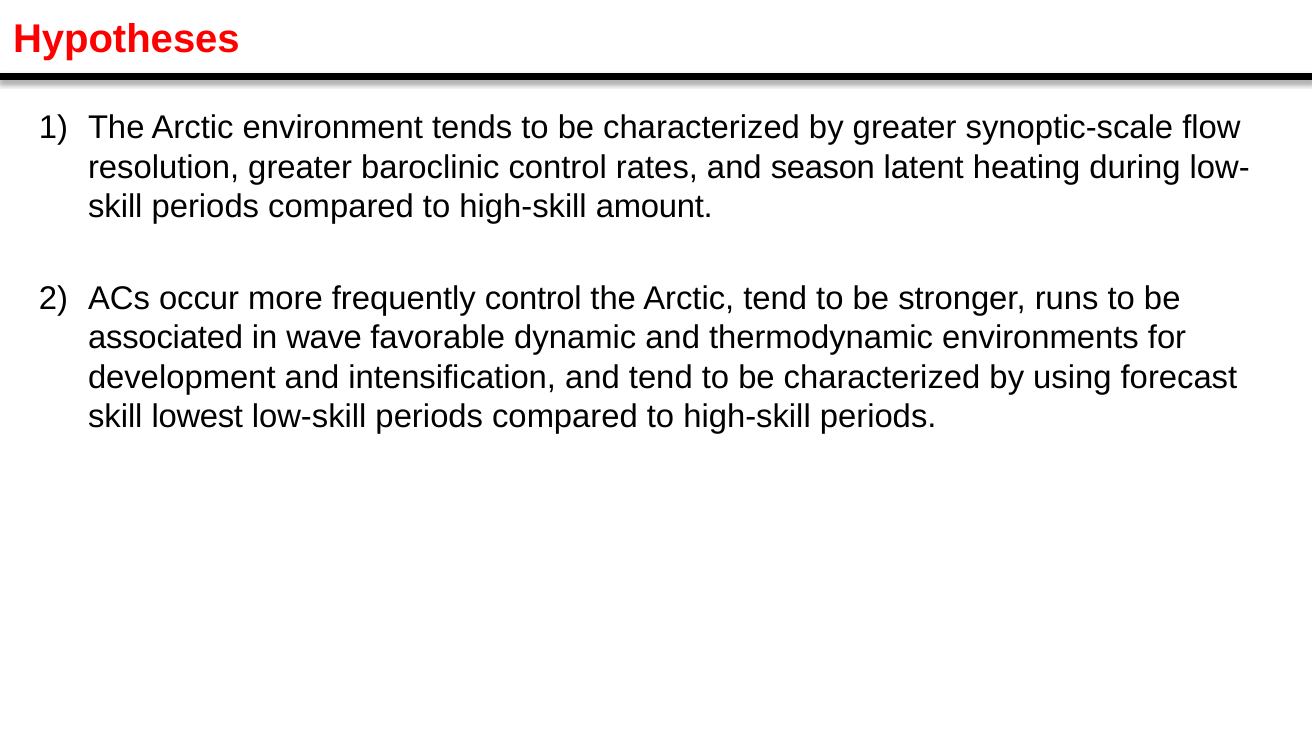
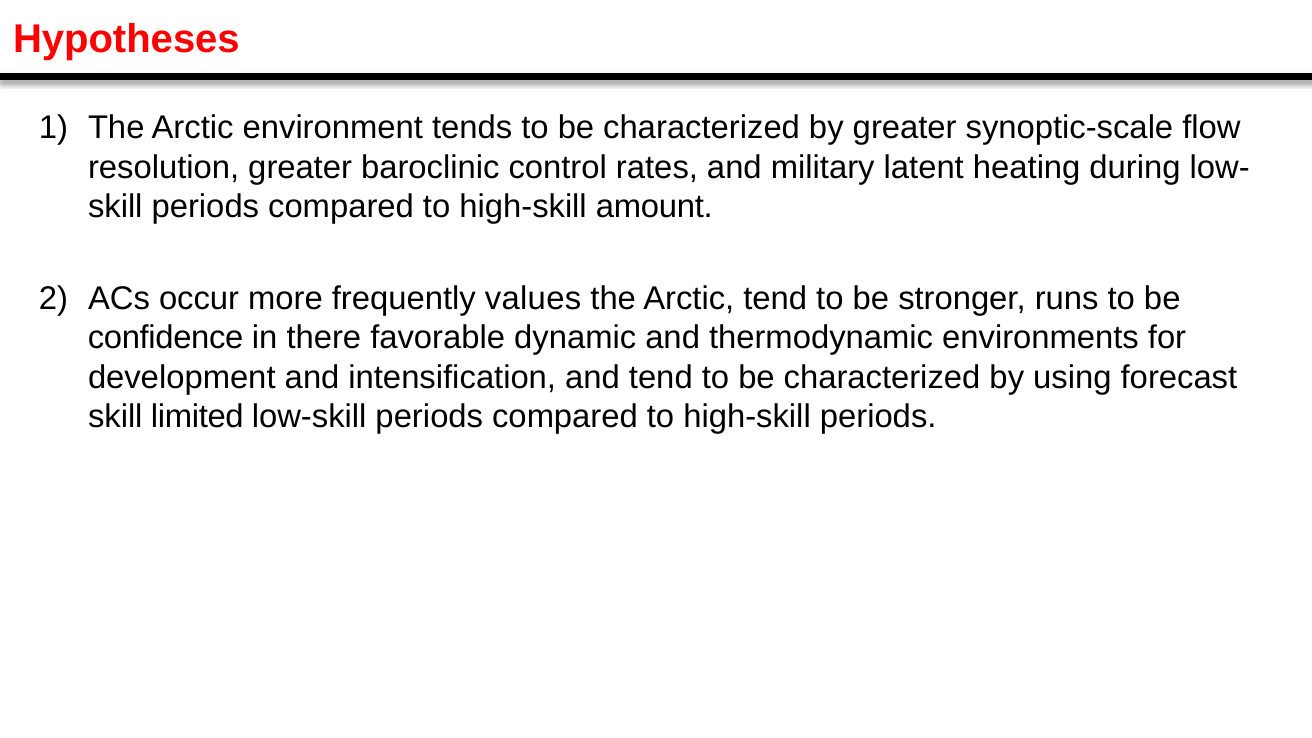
season: season -> military (823, 167)
frequently control: control -> values (533, 298)
associated: associated -> confidence (166, 338)
wave: wave -> there (324, 338)
lowest: lowest -> limited (197, 417)
